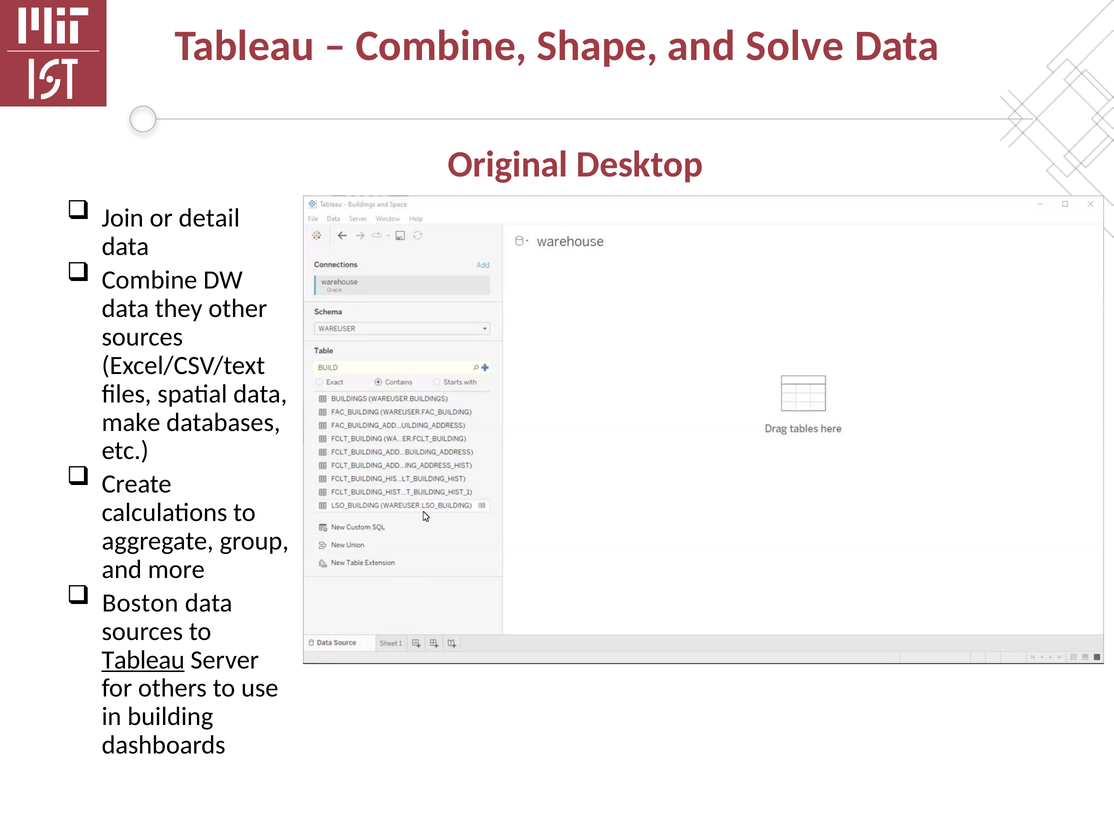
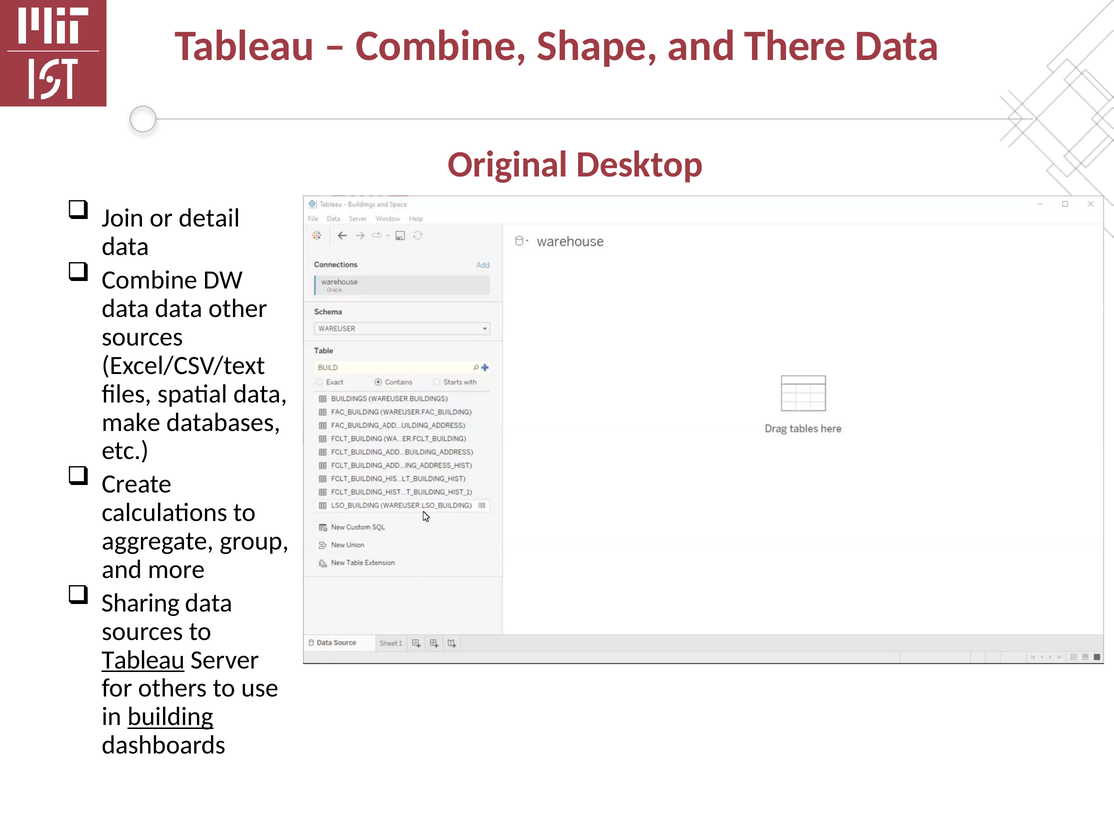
Solve: Solve -> There (795, 46)
data they: they -> data (179, 308)
Boston: Boston -> Sharing (141, 603)
building underline: none -> present (170, 716)
